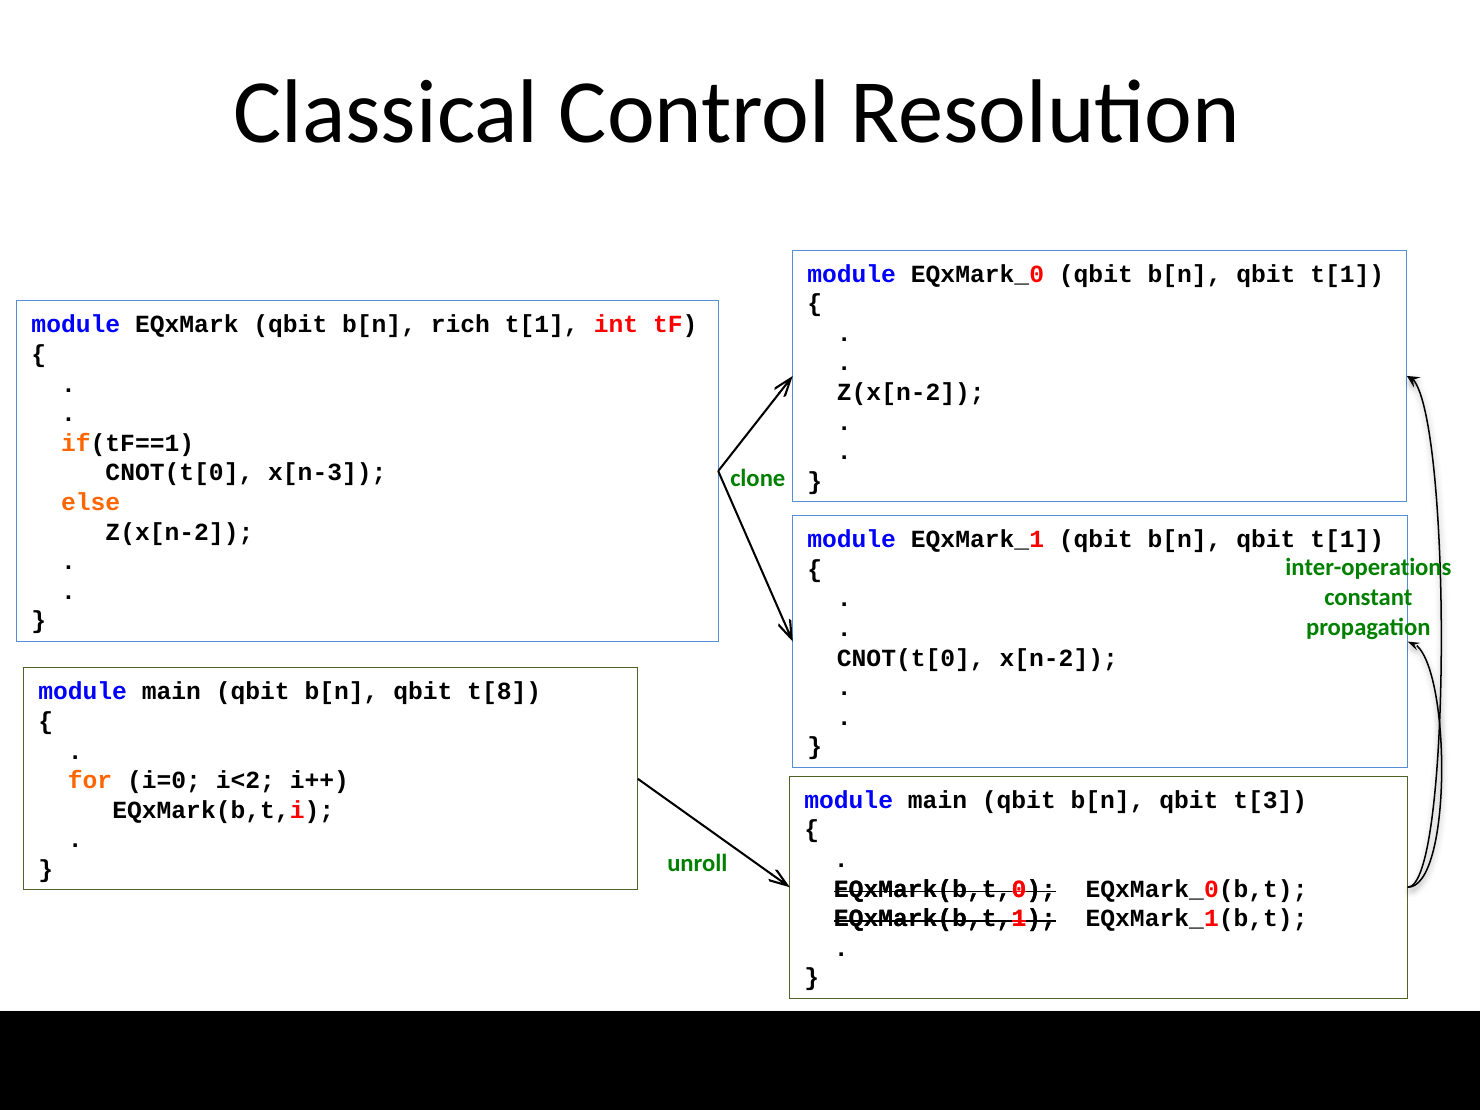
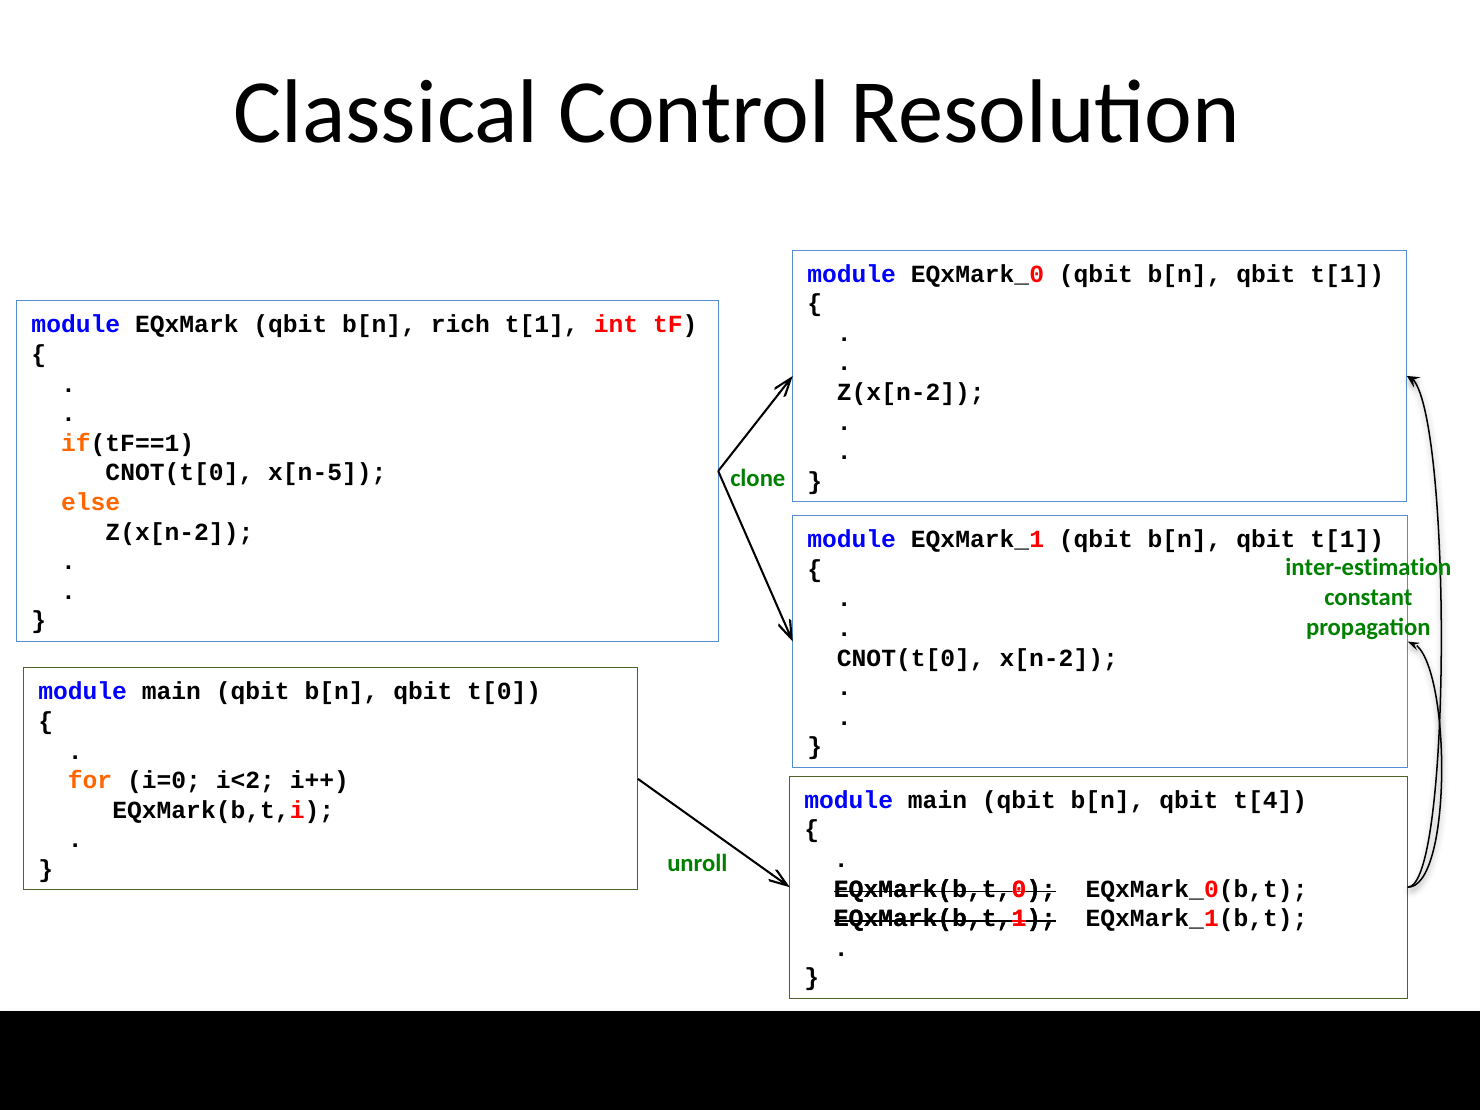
x[n-3: x[n-3 -> x[n-5 (327, 473)
inter-operations: inter-operations -> inter-estimation (1368, 568)
t[8: t[8 -> t[0 (504, 692)
t[3: t[3 -> t[4 (1270, 800)
